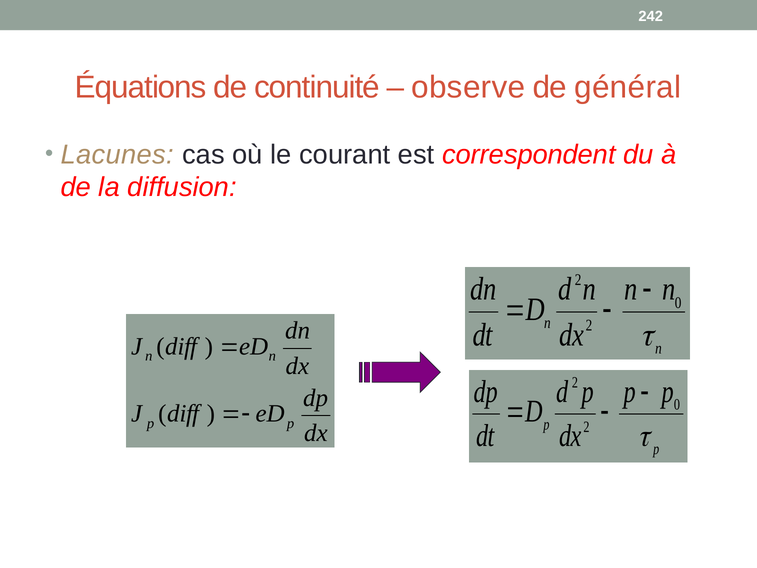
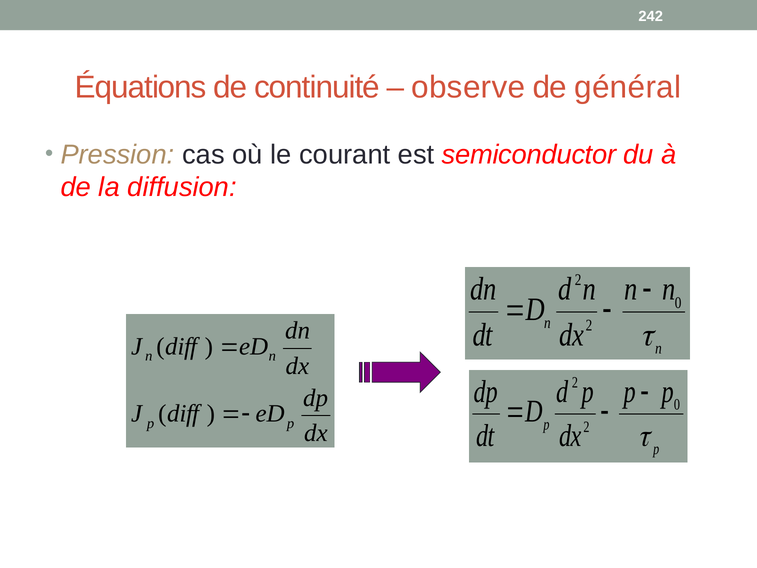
Lacunes: Lacunes -> Pression (118, 155)
correspondent: correspondent -> semiconductor (529, 155)
